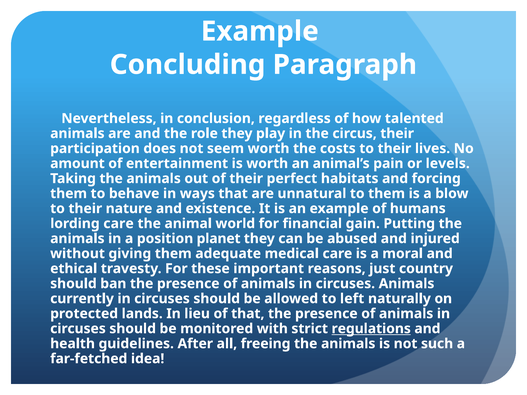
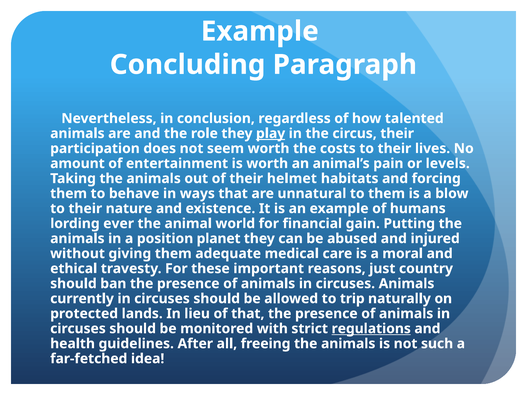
play underline: none -> present (271, 134)
perfect: perfect -> helmet (292, 179)
lording care: care -> ever (119, 224)
left: left -> trip (352, 299)
